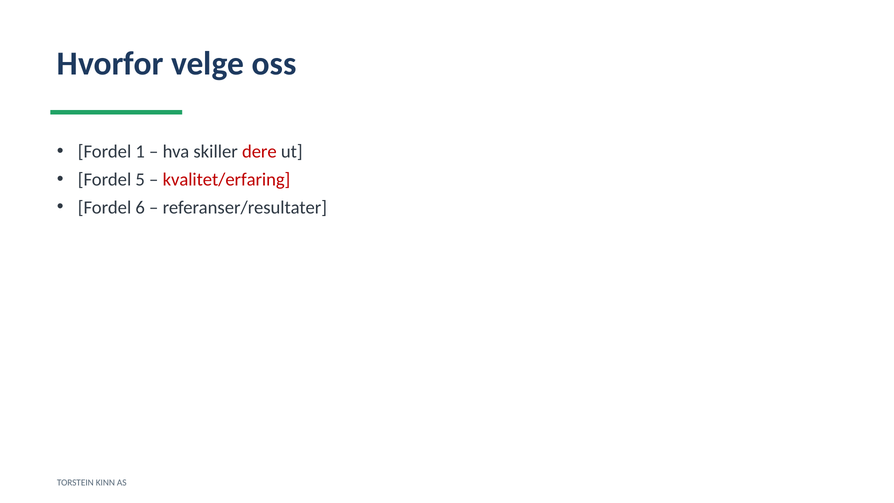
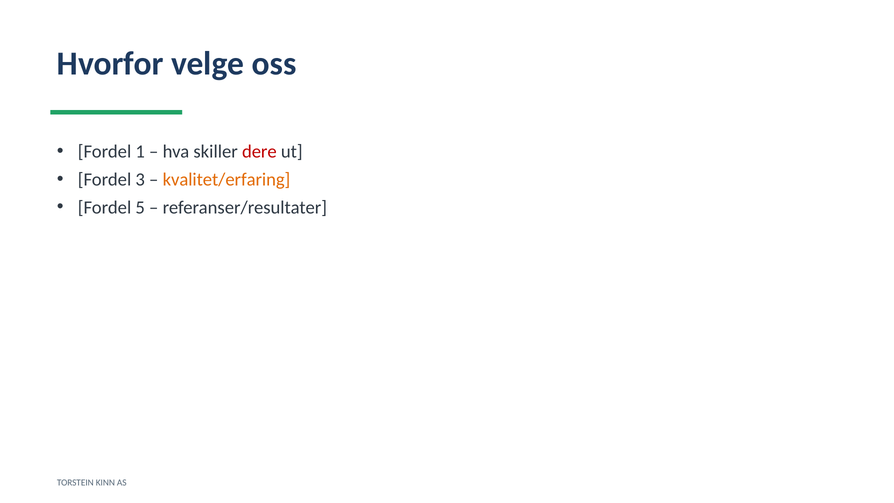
5: 5 -> 3 (140, 179)
kvalitet/erfaring colour: red -> orange (226, 179)
6: 6 -> 5 (140, 207)
